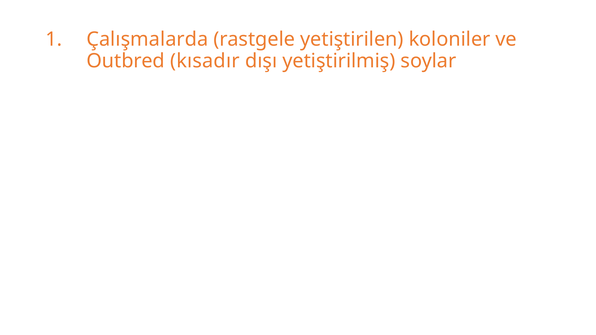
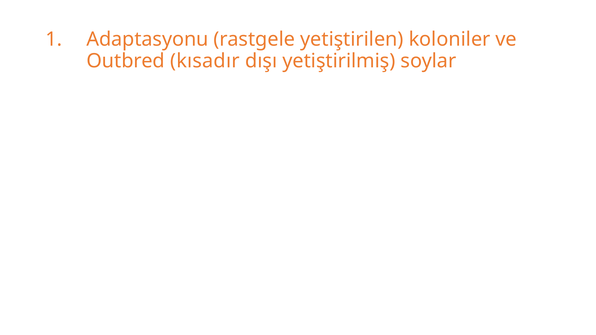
Çalışmalarda: Çalışmalarda -> Adaptasyonu (147, 39)
